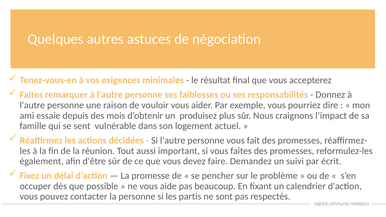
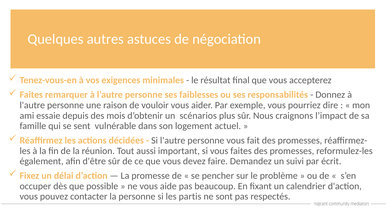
produisez: produisez -> scénarios (198, 116)
